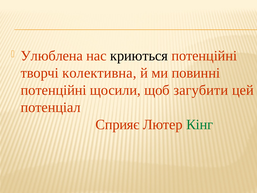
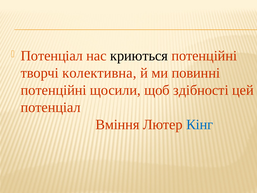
Улюблена: Улюблена -> Потенціал (52, 56)
загубити: загубити -> здібності (201, 90)
Сприяє: Сприяє -> Вміння (117, 124)
Кінг colour: green -> blue (200, 124)
